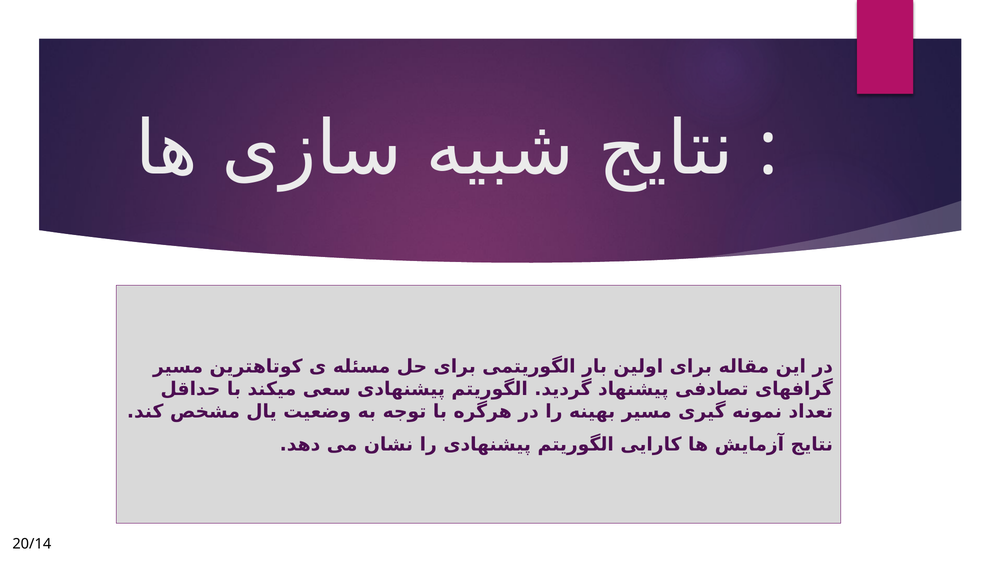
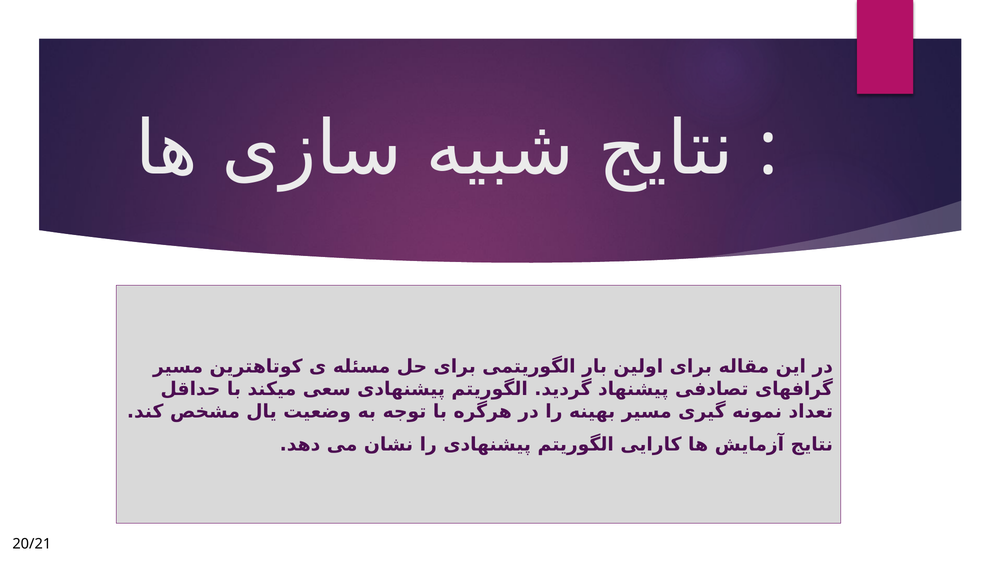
20/14: 20/14 -> 20/21 (32, 544)
